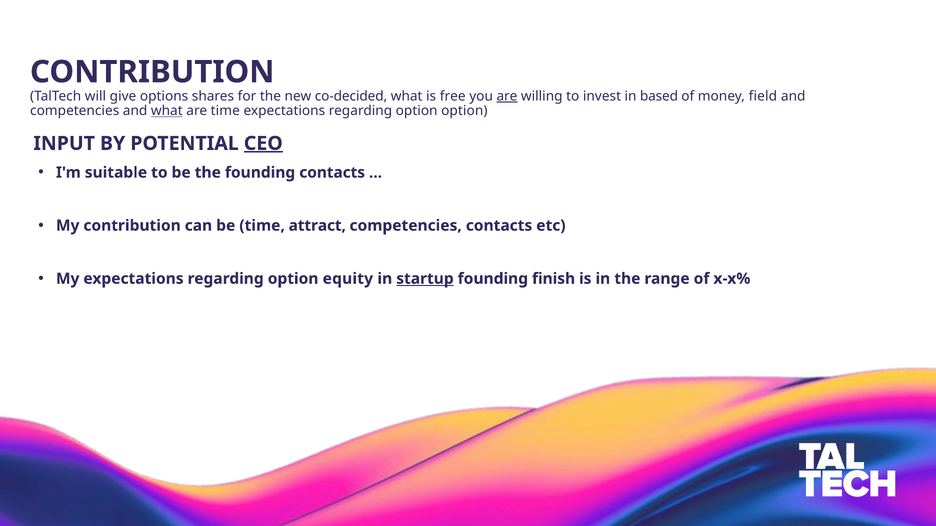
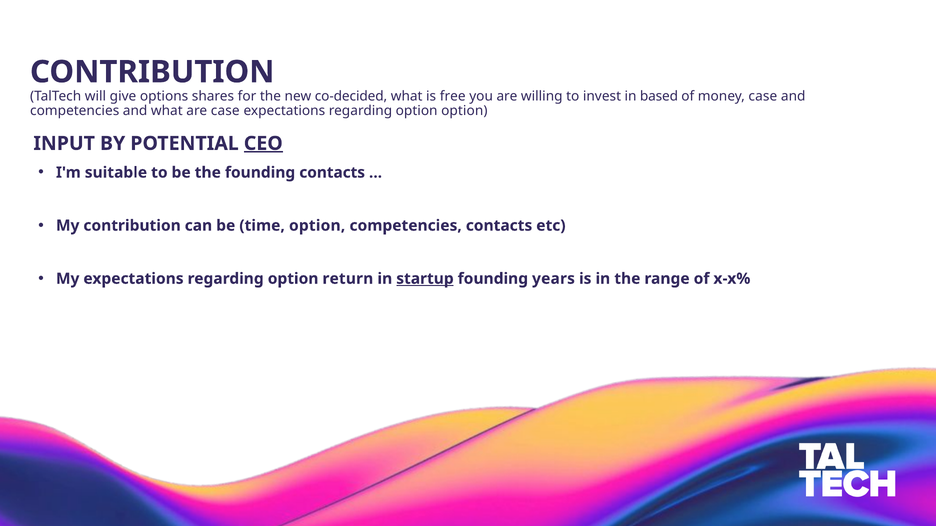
are underline: present -> none (507, 96)
money field: field -> case (763, 96)
what underline: present -> none (167, 111)
are time: time -> case (225, 111)
time attract: attract -> option (317, 226)
equity: equity -> return (348, 279)
finish: finish -> years (553, 279)
